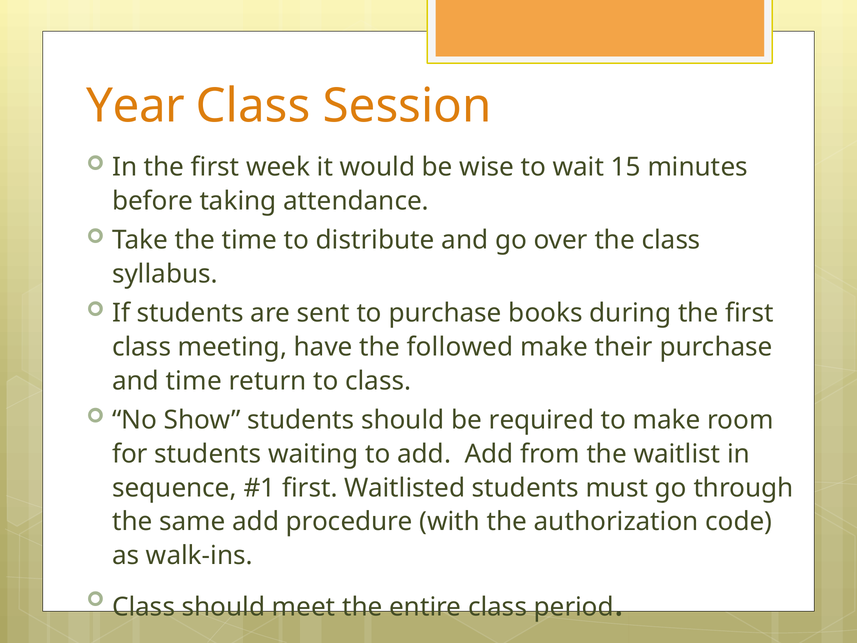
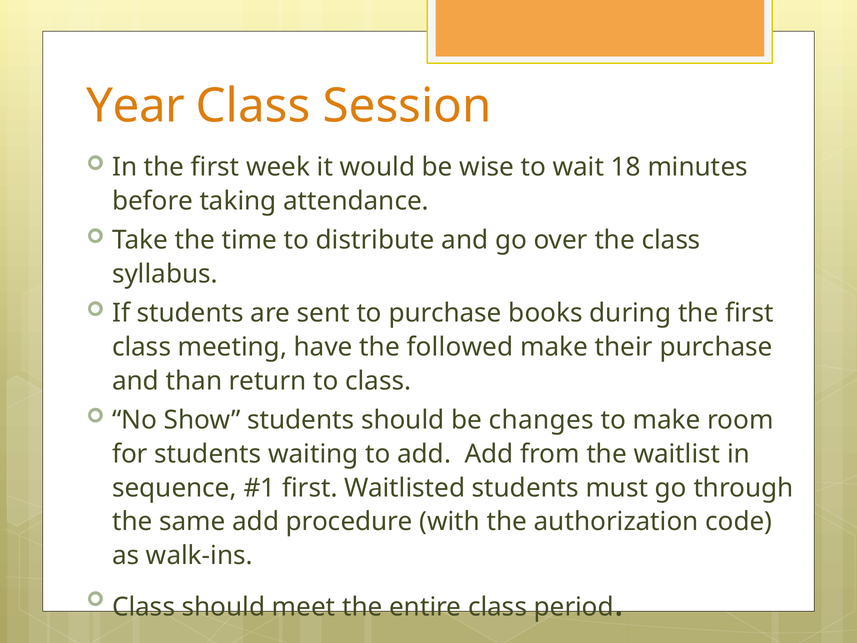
15: 15 -> 18 (626, 167)
and time: time -> than (194, 381)
required: required -> changes (541, 420)
